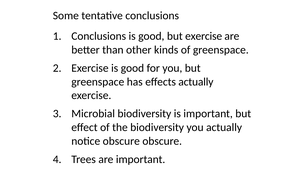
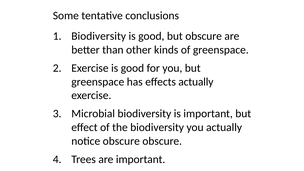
Conclusions: Conclusions -> Biodiversity (99, 36)
but exercise: exercise -> obscure (204, 36)
